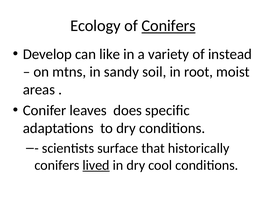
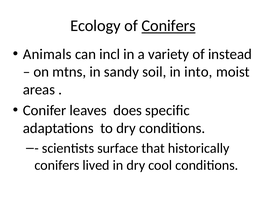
Develop: Develop -> Animals (47, 54)
like: like -> incl (110, 54)
root: root -> into (198, 72)
lived underline: present -> none (96, 165)
